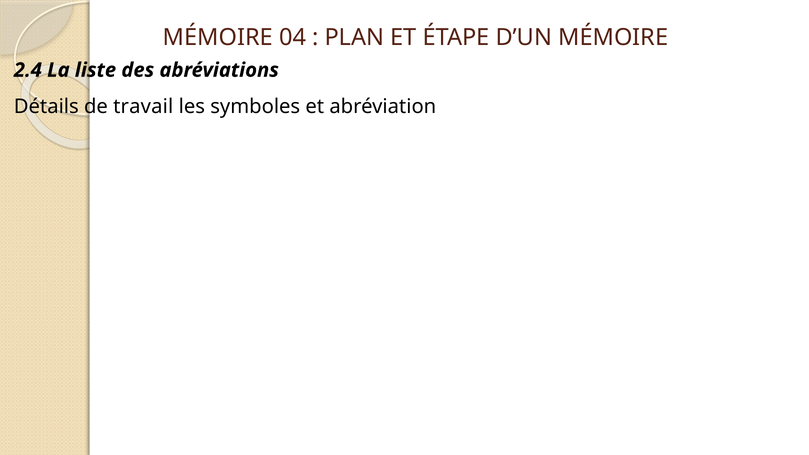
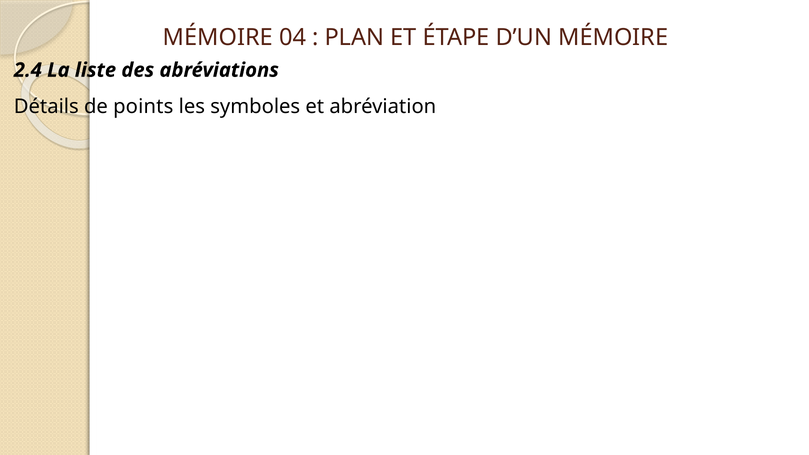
travail: travail -> points (143, 107)
